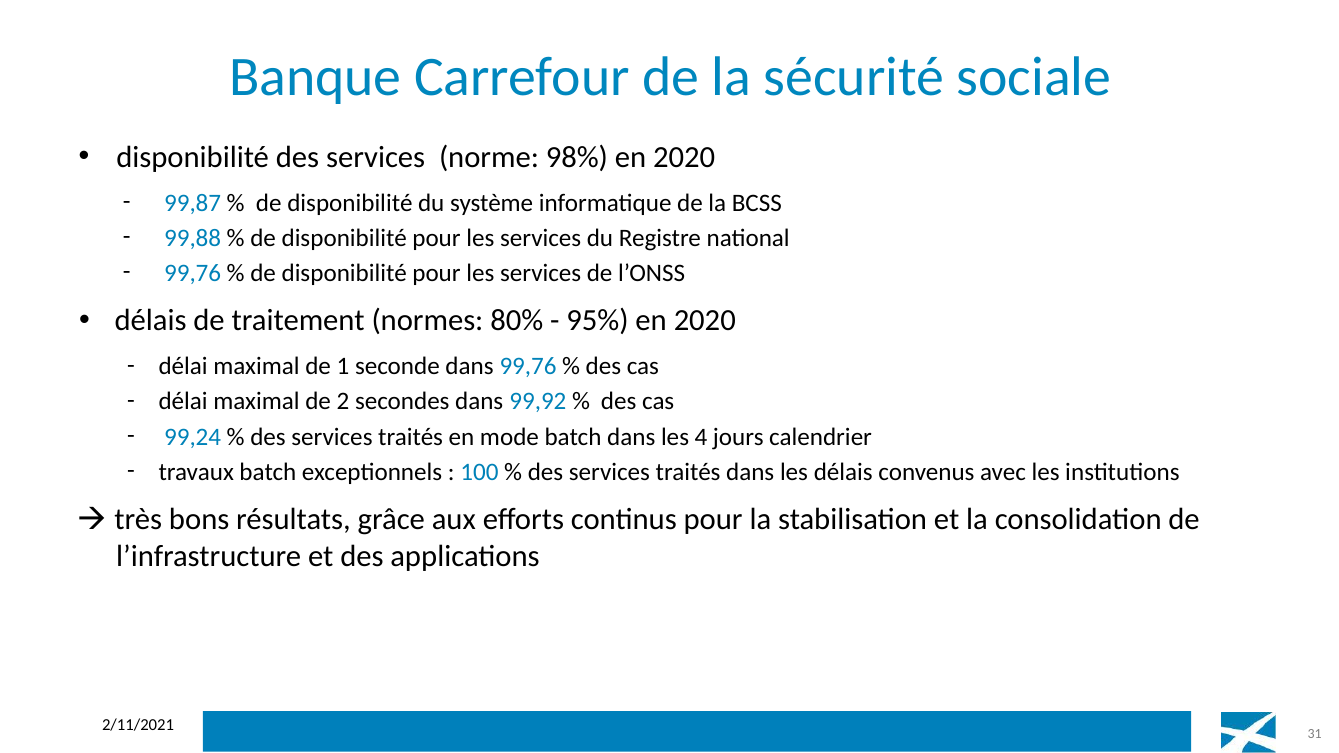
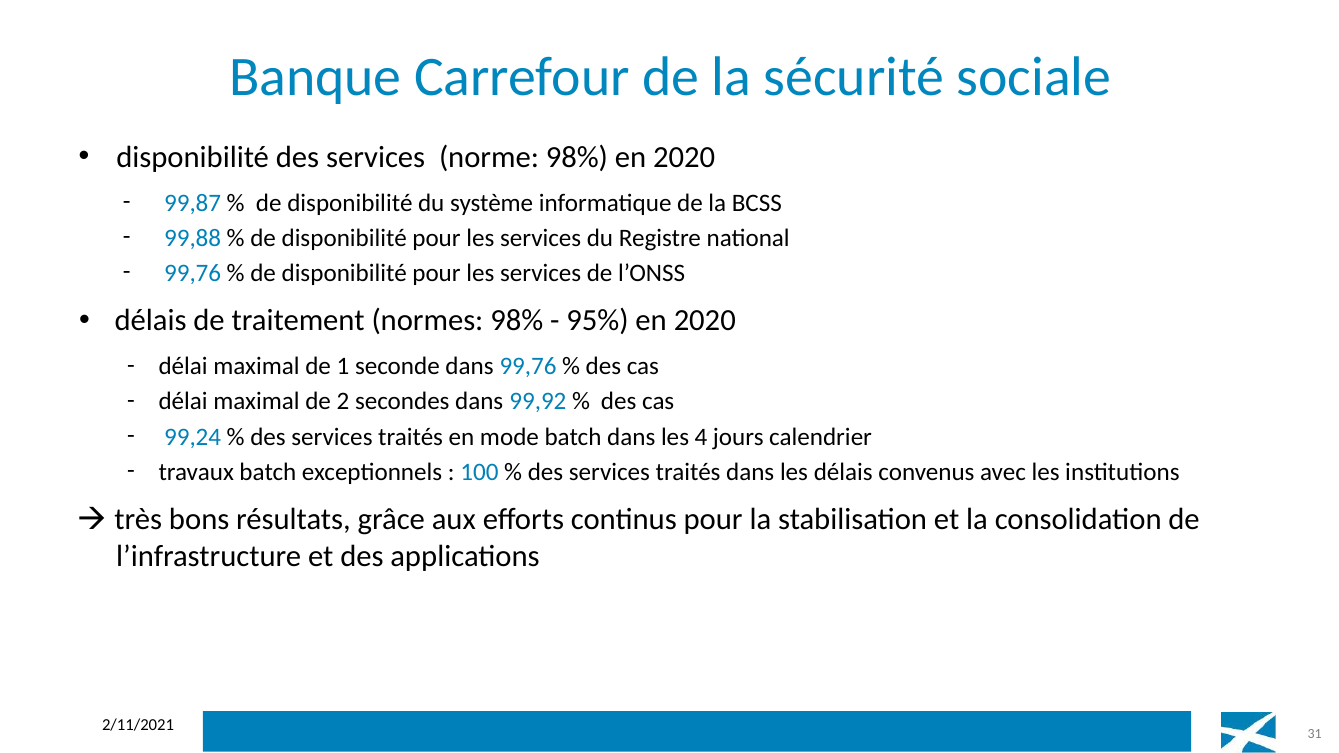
normes 80%: 80% -> 98% (517, 321)
